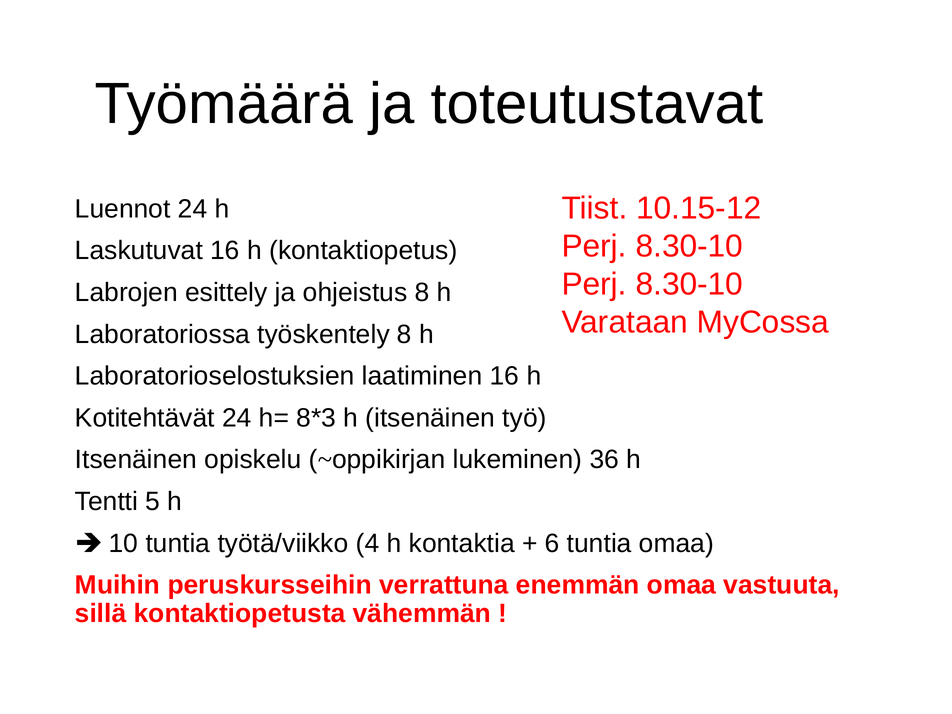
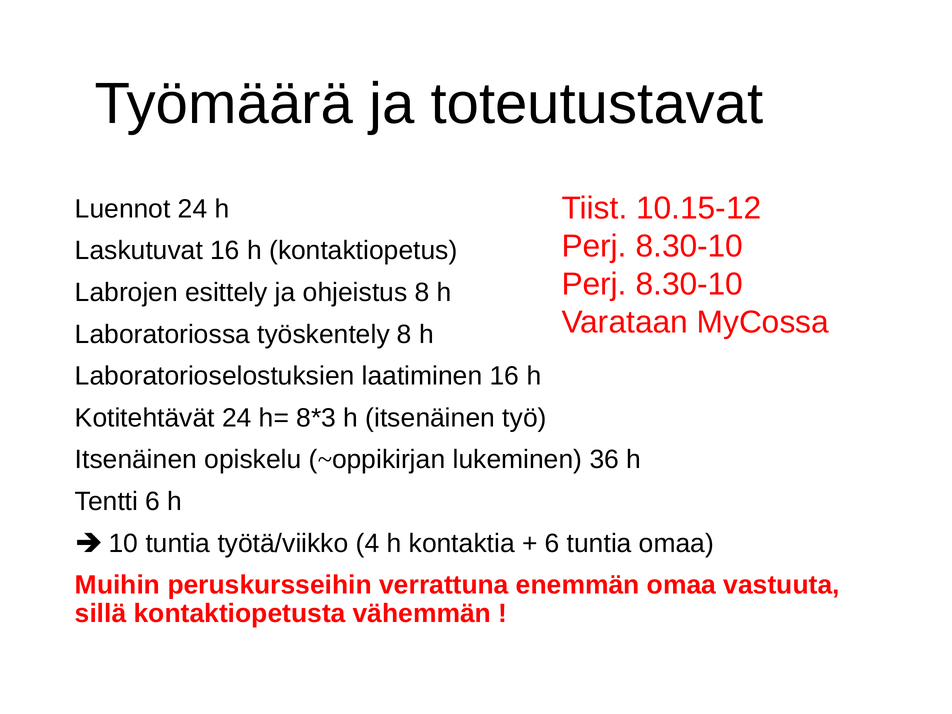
Tentti 5: 5 -> 6 (153, 501)
